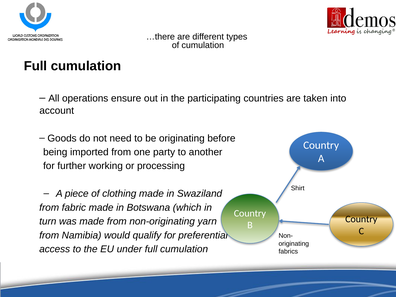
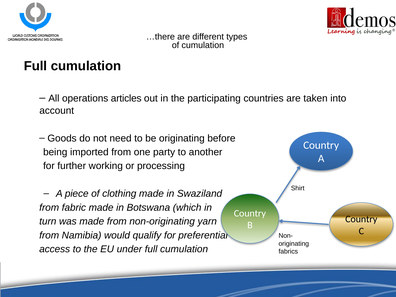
ensure: ensure -> articles (126, 98)
